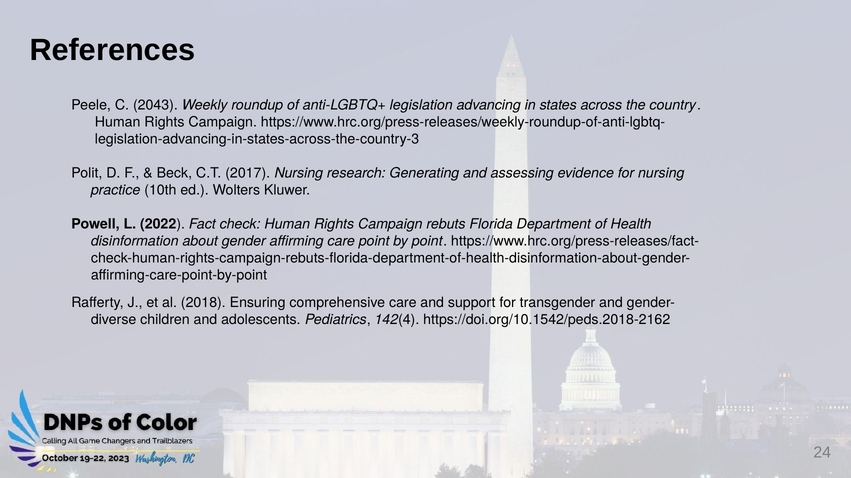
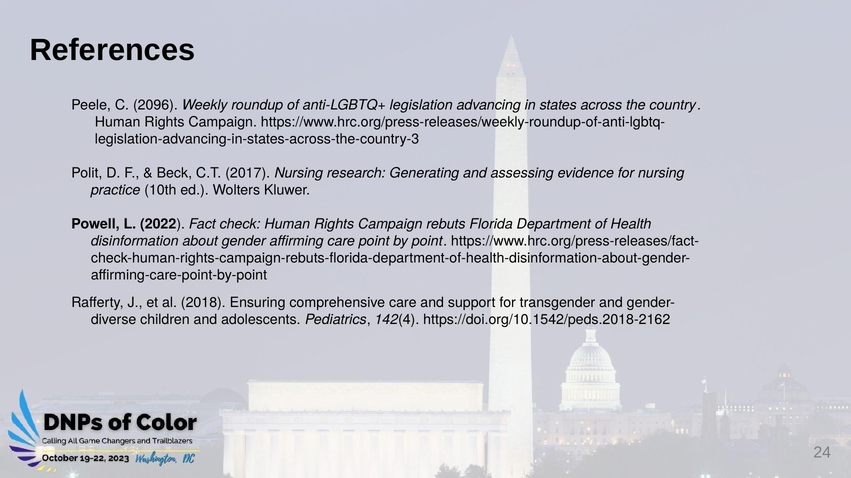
2043: 2043 -> 2096 (155, 105)
